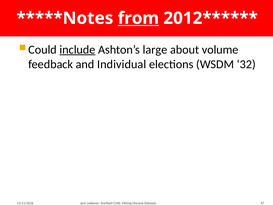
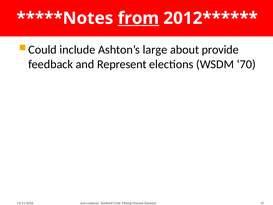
include underline: present -> none (77, 50)
volume: volume -> provide (220, 50)
Individual: Individual -> Represent (122, 64)
32: 32 -> 70 (246, 64)
